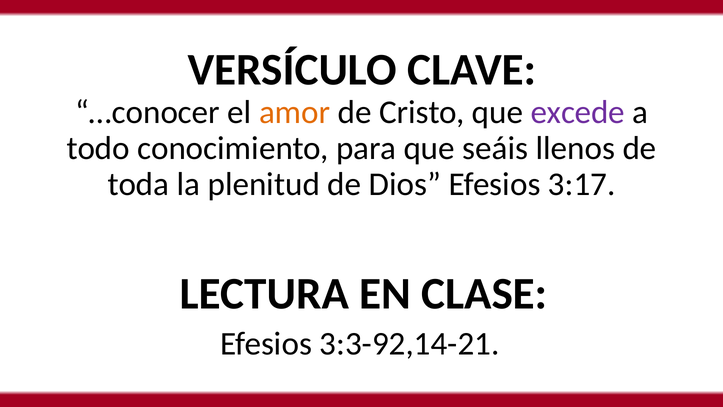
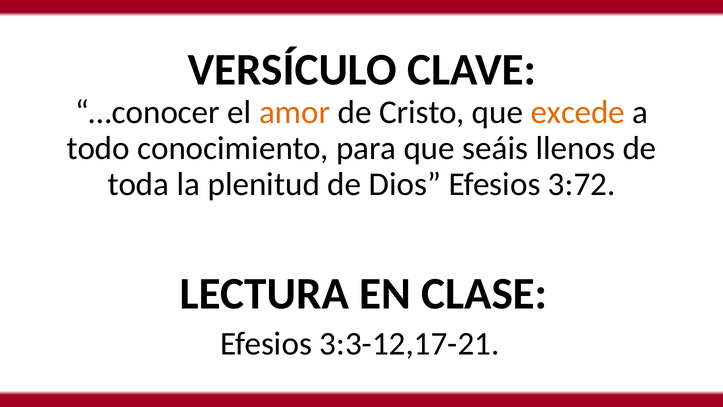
excede colour: purple -> orange (578, 112)
3:17: 3:17 -> 3:72 (582, 184)
3:3-92,14-21: 3:3-92,14-21 -> 3:3-12,17-21 (409, 343)
